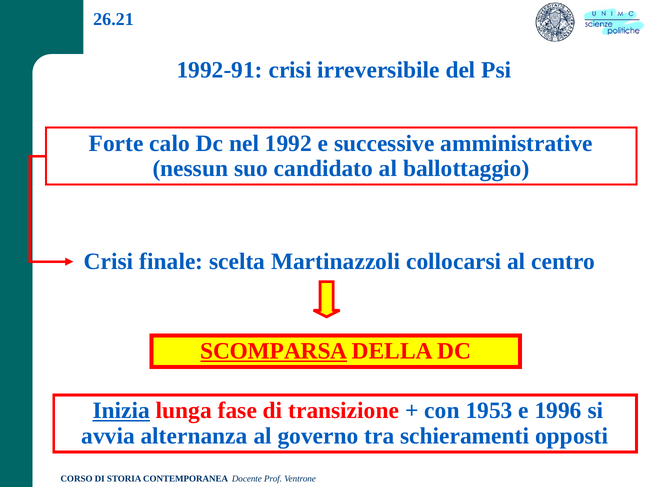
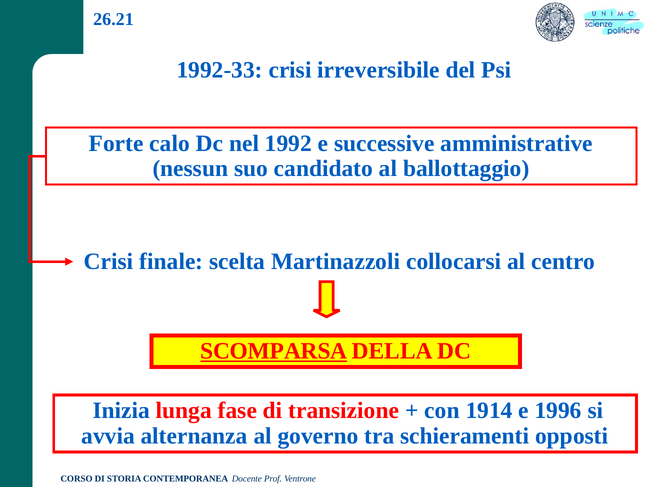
1992-91: 1992-91 -> 1992-33 (220, 70)
Inizia underline: present -> none (121, 411)
1953: 1953 -> 1914 (489, 411)
